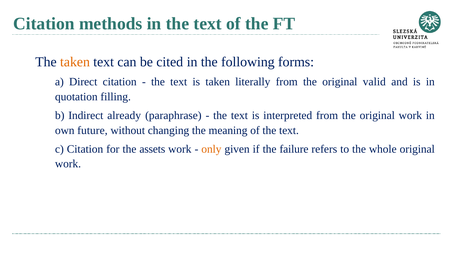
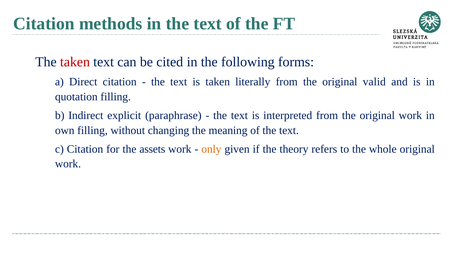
taken colour: orange -> red (75, 62)
already: already -> explicit (124, 116)
own future: future -> filling (92, 130)
failure: failure -> theory (294, 149)
